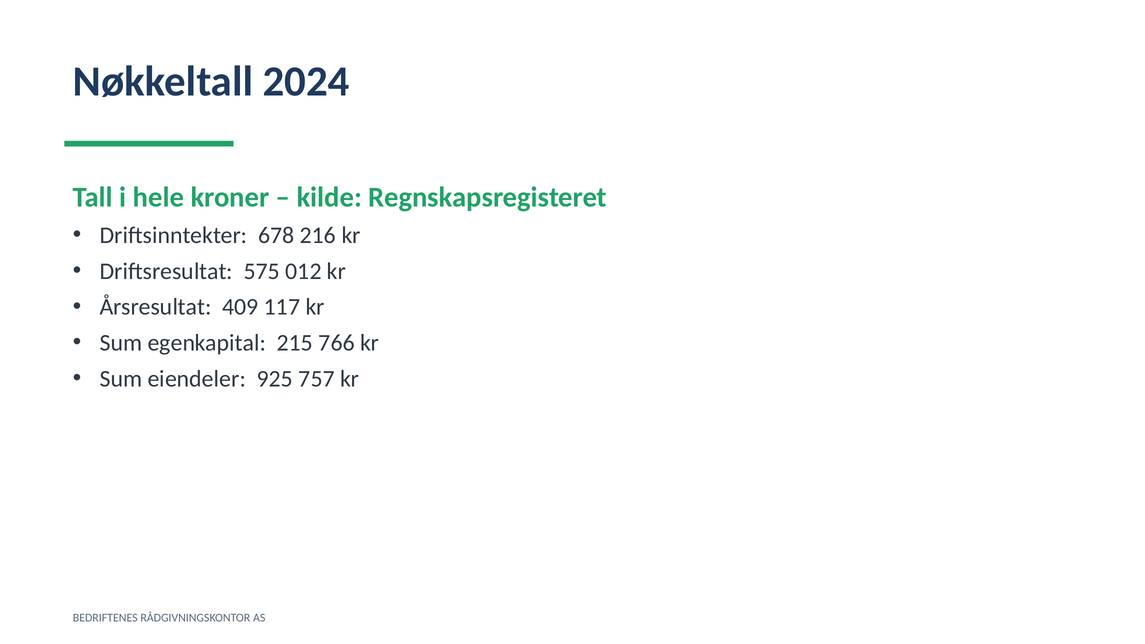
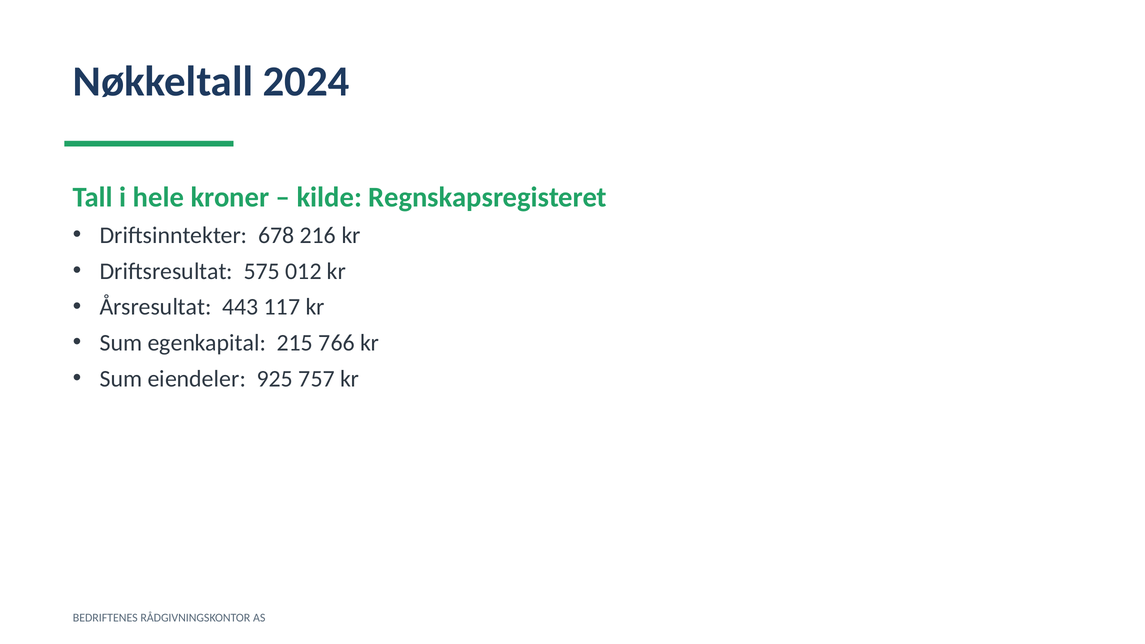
409: 409 -> 443 (240, 307)
